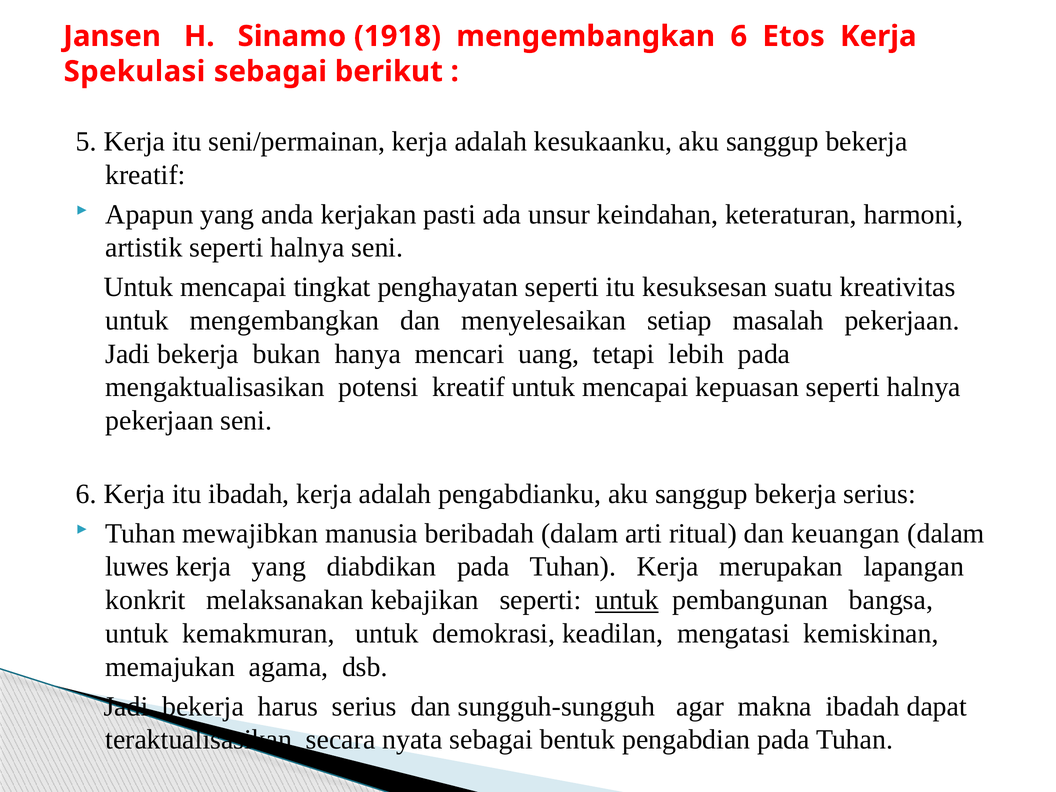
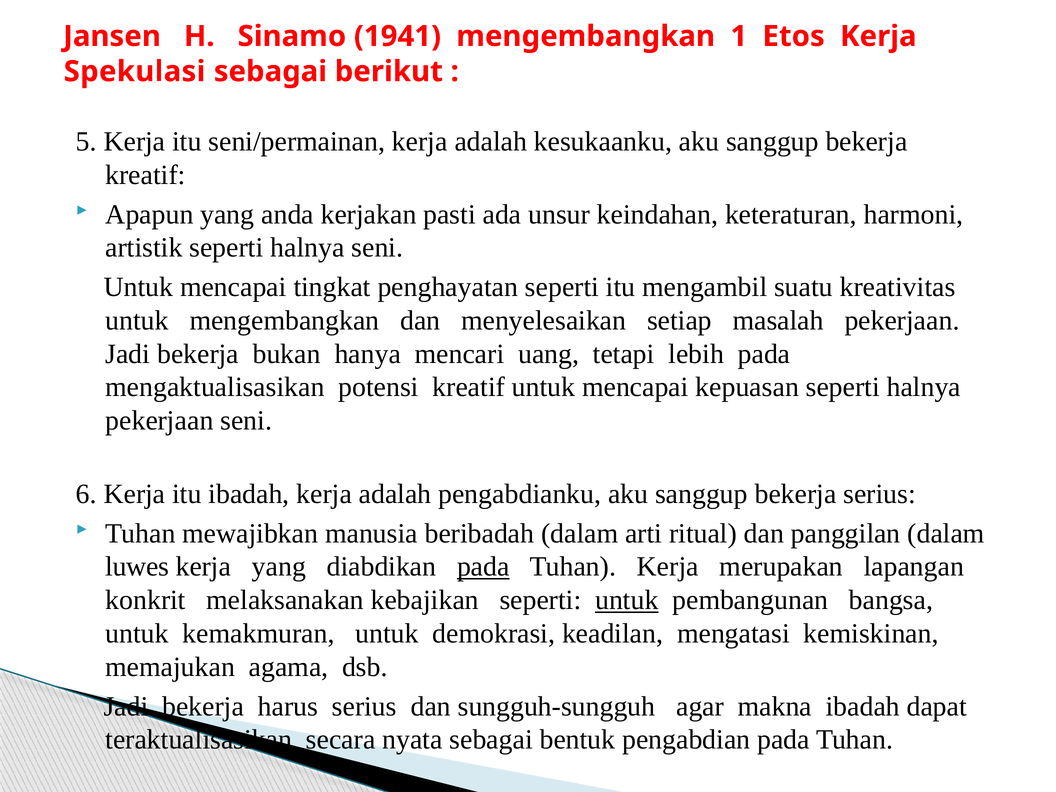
1918: 1918 -> 1941 (397, 36)
mengembangkan 6: 6 -> 1 (739, 36)
kesuksesan: kesuksesan -> mengambil (705, 287)
keuangan: keuangan -> panggilan (846, 533)
pada underline: none -> present (483, 567)
